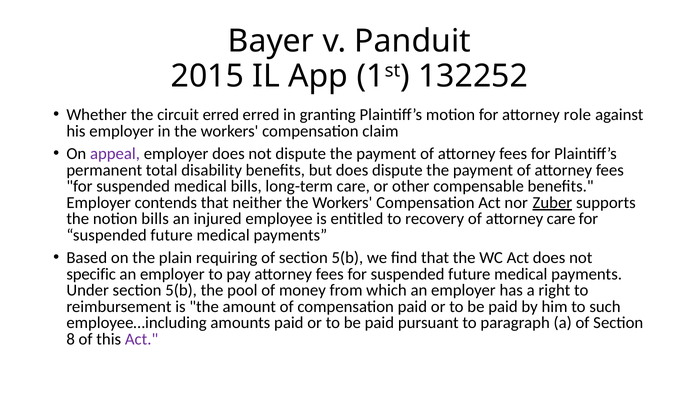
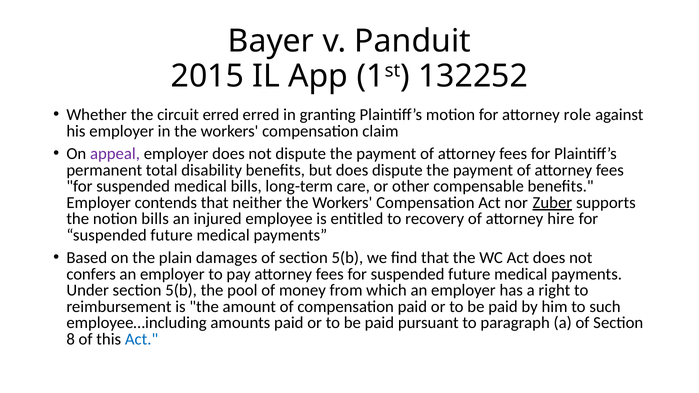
attorney care: care -> hire (561, 219)
requiring: requiring -> damages (227, 258)
specific: specific -> confers (91, 274)
Act colour: purple -> blue (142, 339)
